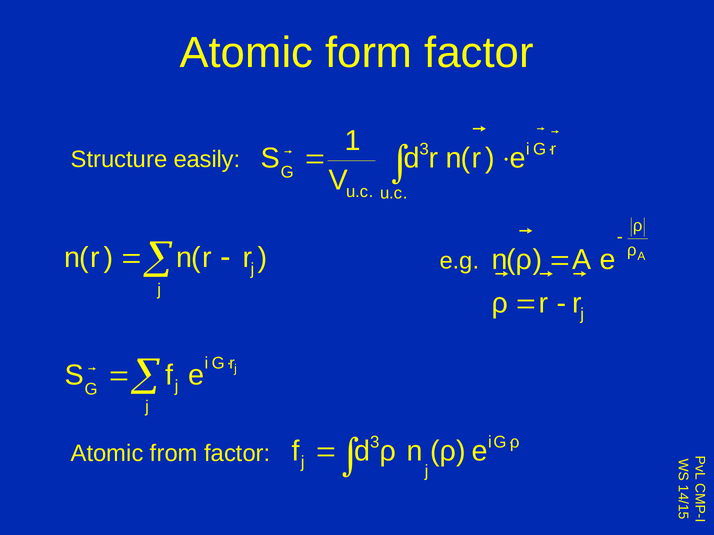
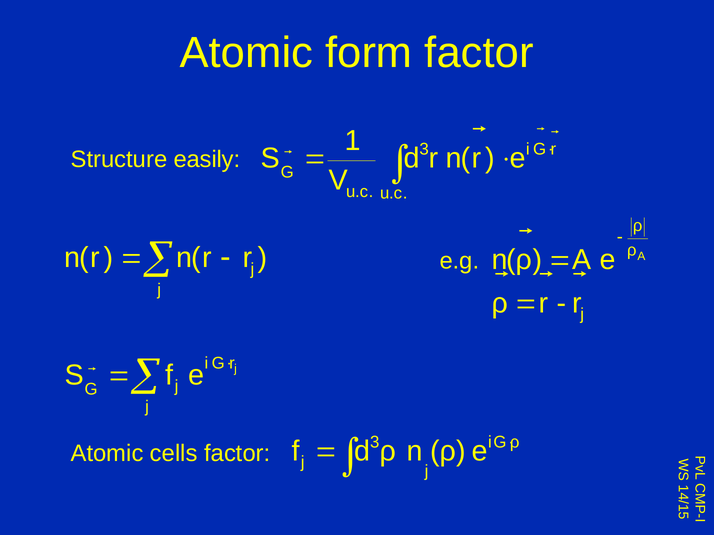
from: from -> cells (174, 454)
